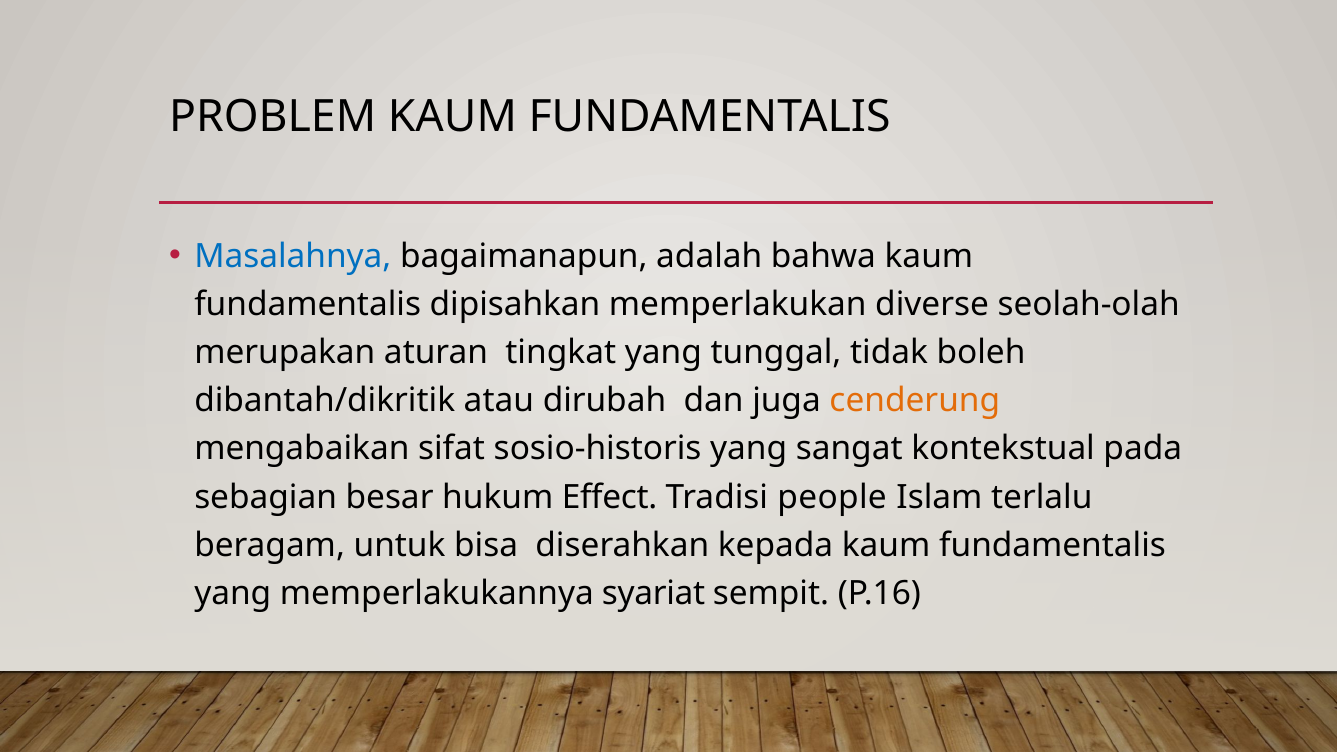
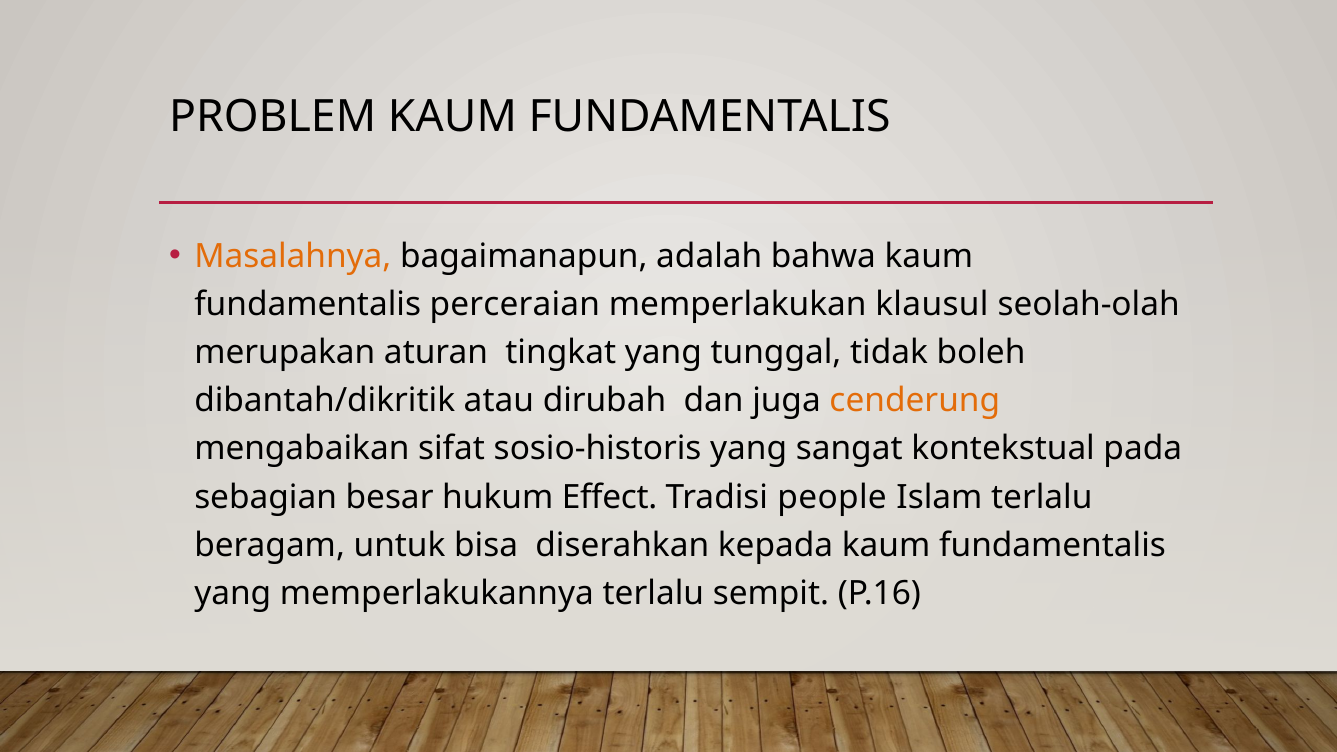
Masalahnya colour: blue -> orange (293, 256)
dipisahkan: dipisahkan -> perceraian (515, 305)
diverse: diverse -> klausul (932, 305)
memperlakukannya syariat: syariat -> terlalu (653, 593)
